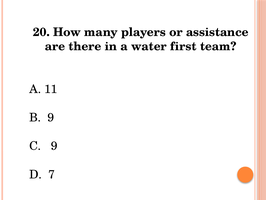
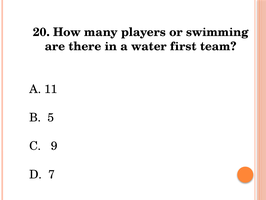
assistance: assistance -> swimming (217, 32)
9: 9 -> 5 (51, 117)
